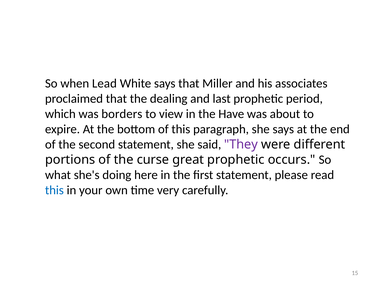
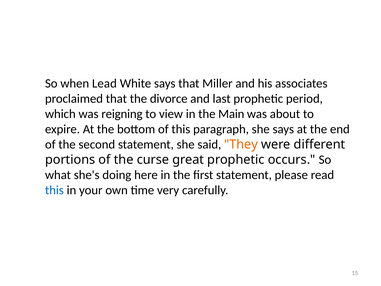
dealing: dealing -> divorce (169, 99)
borders: borders -> reigning (122, 114)
Have: Have -> Main (231, 114)
They colour: purple -> orange (241, 144)
